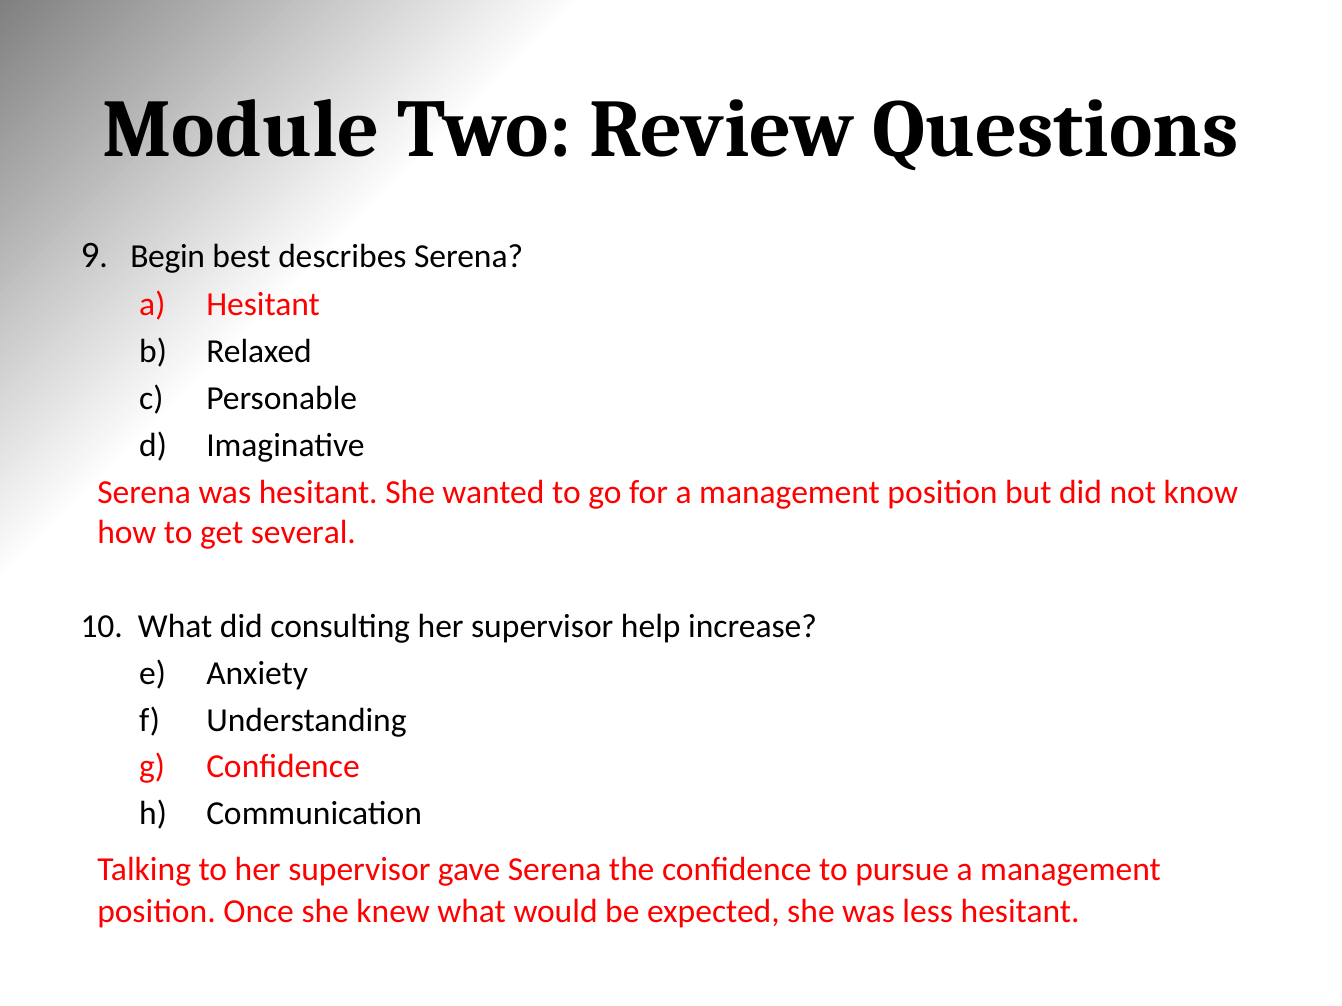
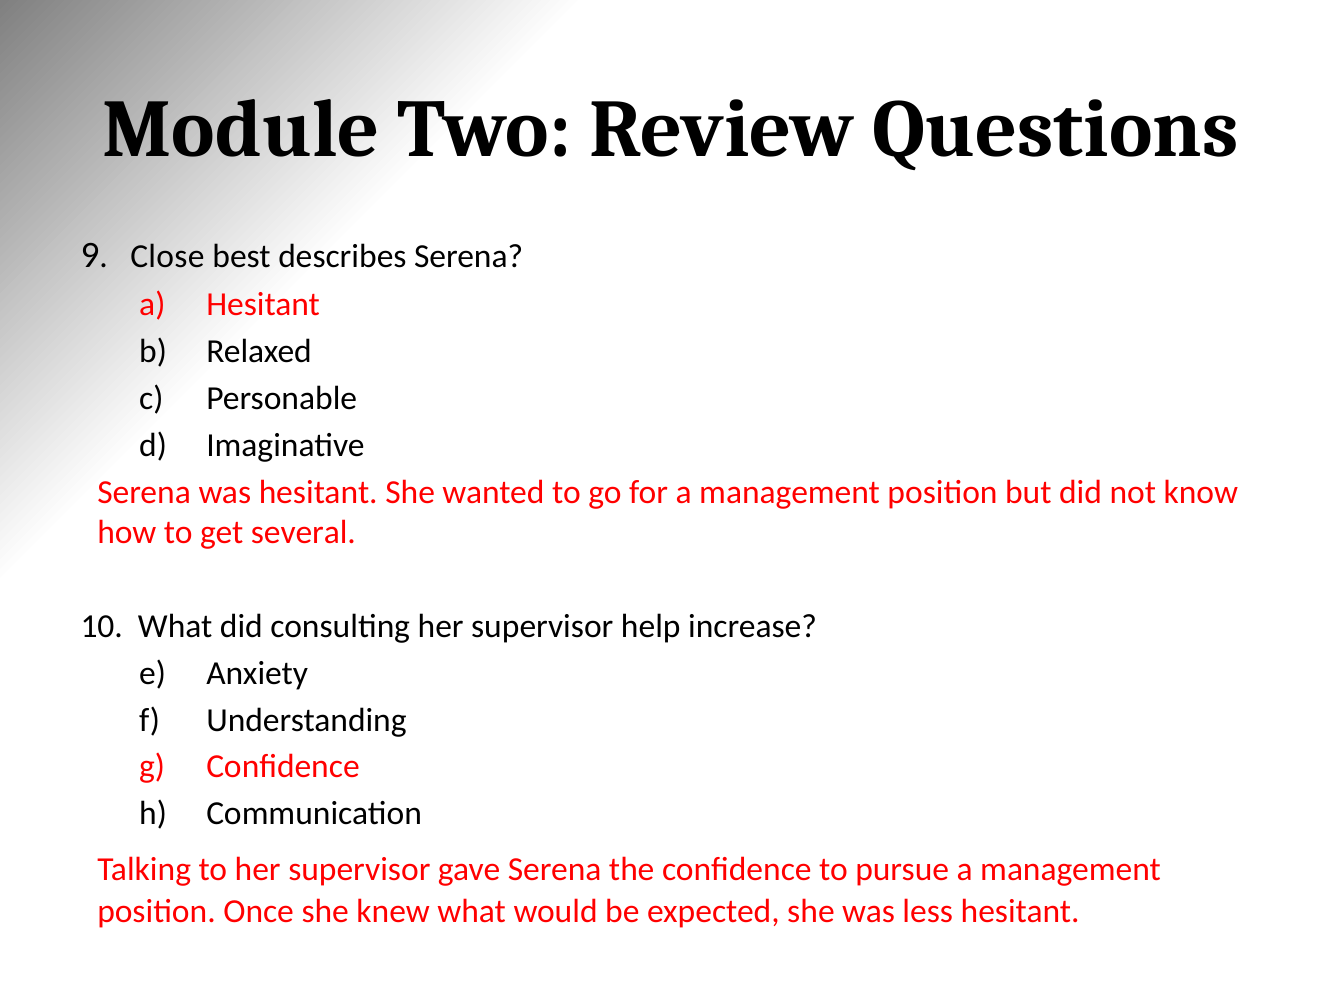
Begin: Begin -> Close (167, 257)
